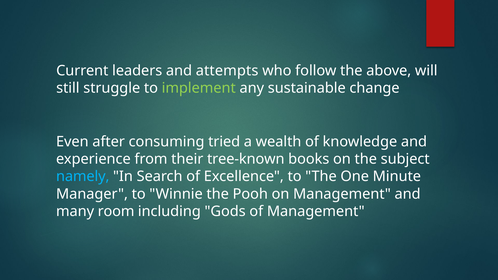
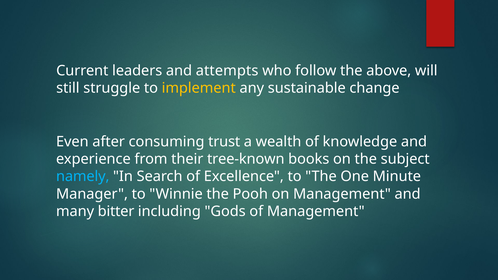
implement colour: light green -> yellow (199, 88)
tried: tried -> trust (224, 142)
room: room -> bitter (116, 211)
